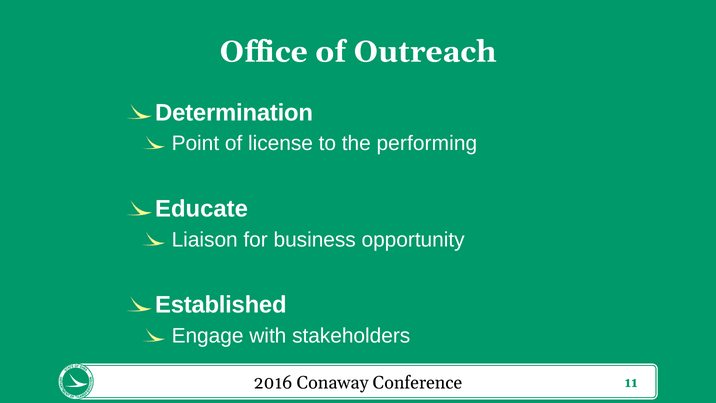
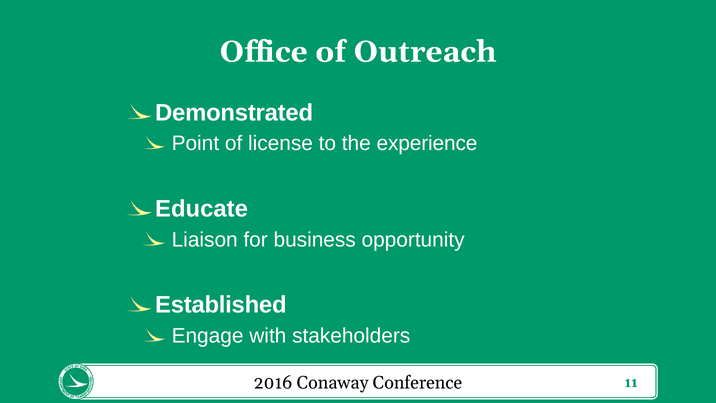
Determination: Determination -> Demonstrated (234, 113)
performing: performing -> experience (427, 143)
